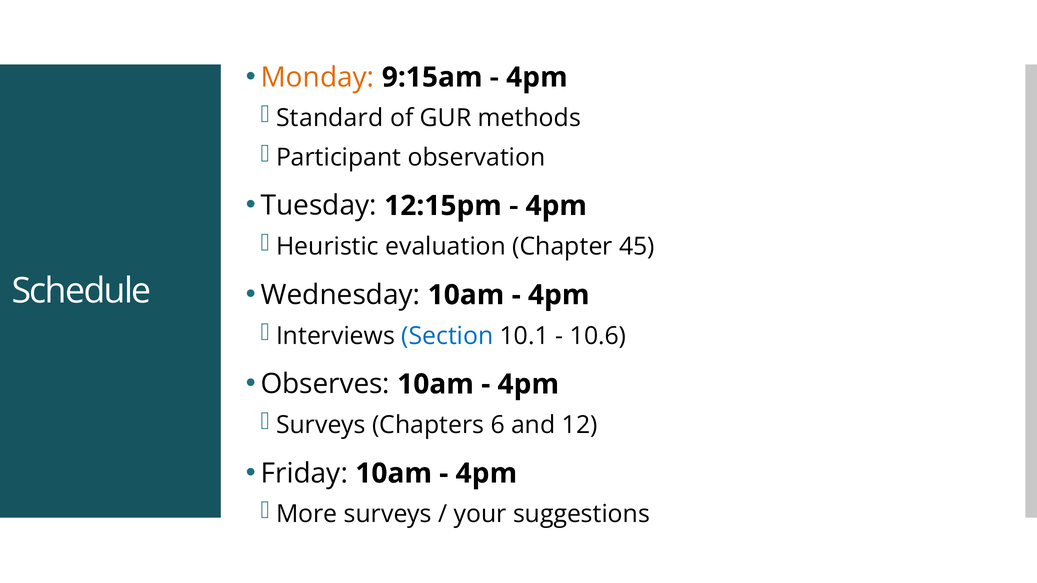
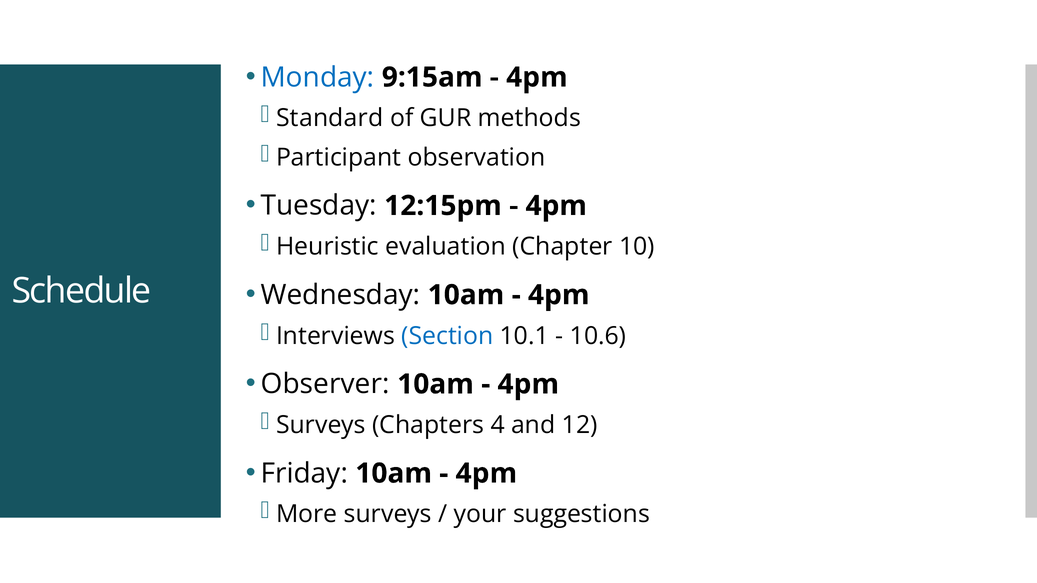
Monday colour: orange -> blue (317, 77)
45: 45 -> 10 (637, 247)
Observes: Observes -> Observer (325, 384)
6: 6 -> 4 (498, 425)
